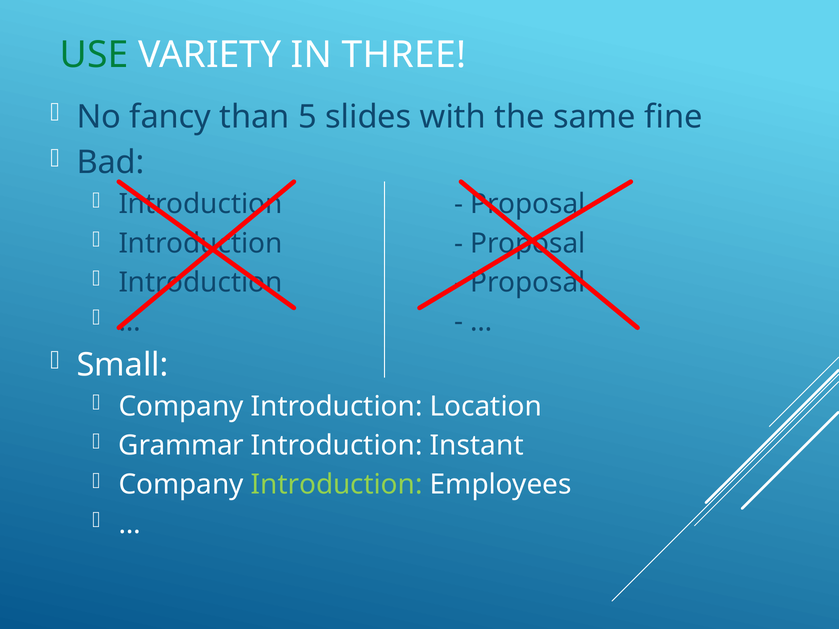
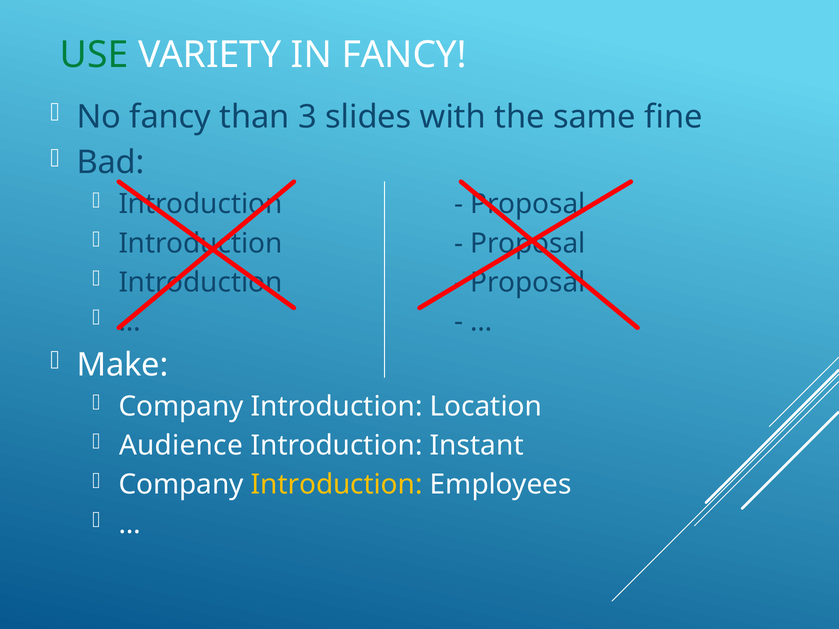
IN THREE: THREE -> FANCY (404, 55)
5: 5 -> 3 (307, 117)
Small: Small -> Make (123, 365)
Grammar: Grammar -> Audience (181, 446)
Introduction colour: light green -> yellow (337, 485)
